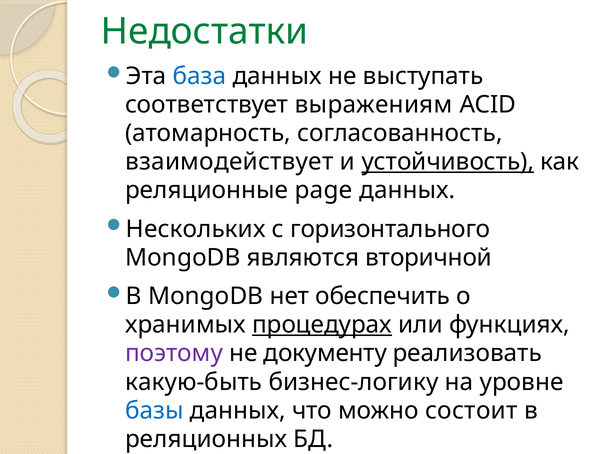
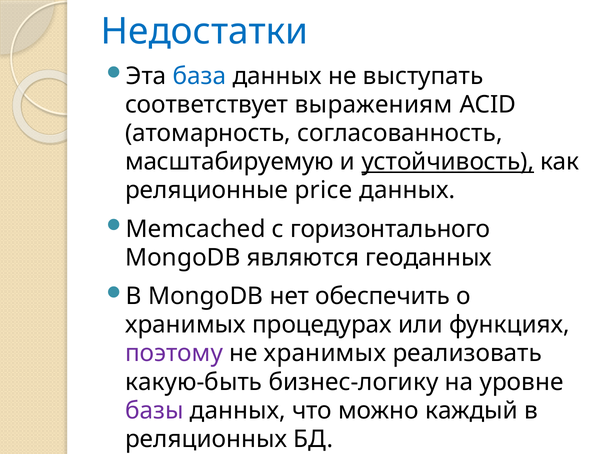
Недостатки colour: green -> blue (205, 31)
взаимодействует: взаимодействует -> масштабируемую (230, 162)
page: page -> price (324, 190)
Нескольких: Нескольких -> Memcached (196, 229)
вторичной: вторичной -> геоданных (429, 257)
процедурах underline: present -> none (322, 325)
не документу: документу -> хранимых (325, 353)
базы colour: blue -> purple (154, 410)
состоит: состоит -> каждый (472, 410)
